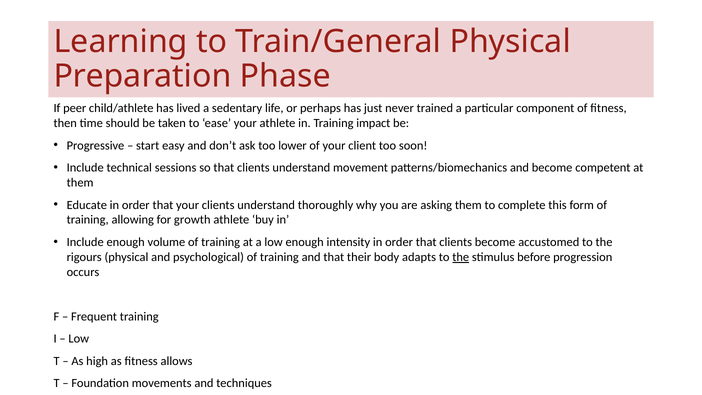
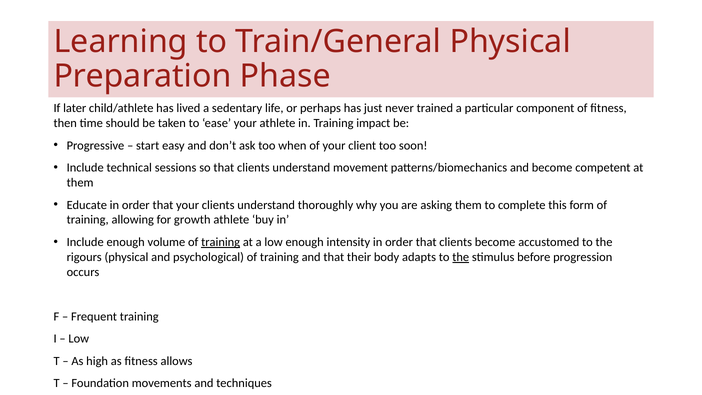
peer: peer -> later (75, 108)
lower: lower -> when (292, 145)
training underline: none -> present (221, 242)
